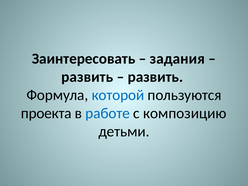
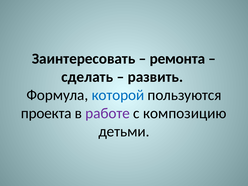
задания: задания -> ремонта (177, 59)
развить: развить -> сделать (87, 77)
работе colour: blue -> purple (108, 113)
